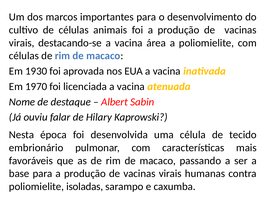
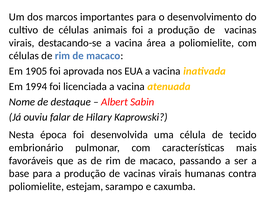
1930: 1930 -> 1905 (36, 71)
1970: 1970 -> 1994 (36, 87)
isoladas: isoladas -> estejam (85, 187)
